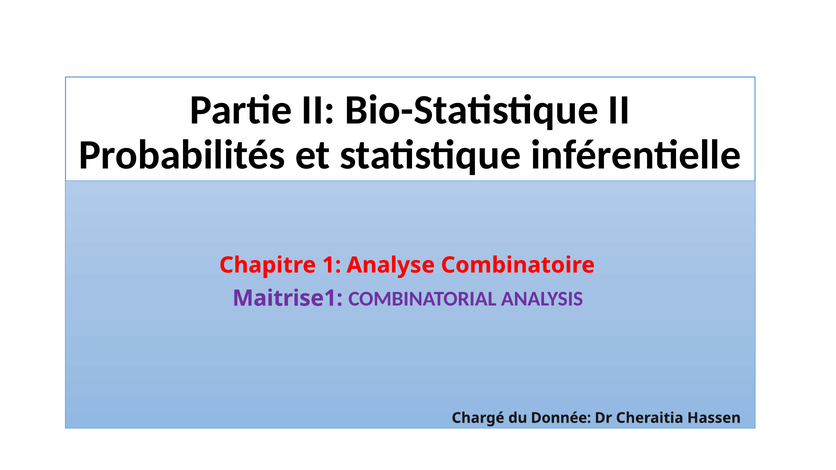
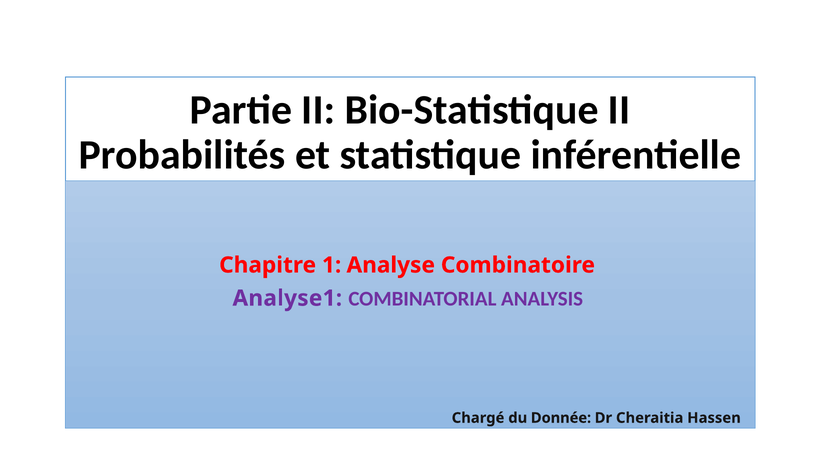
Maitrise1: Maitrise1 -> Analyse1 (287, 298)
